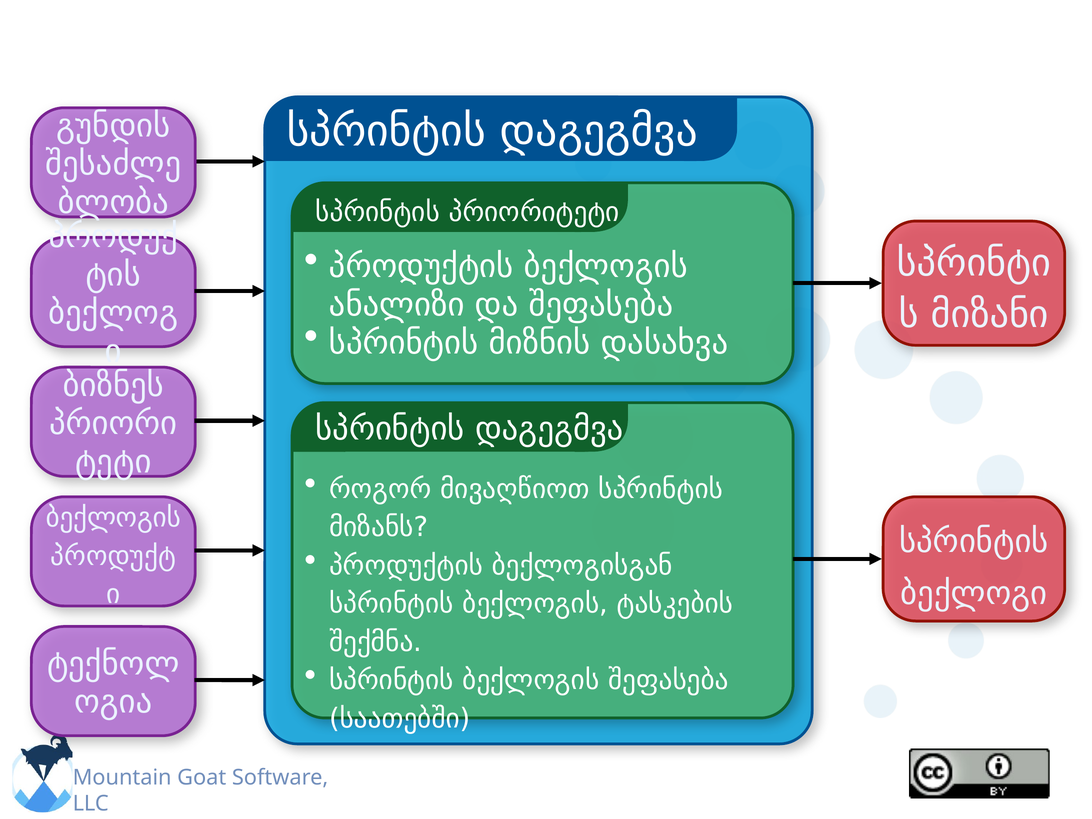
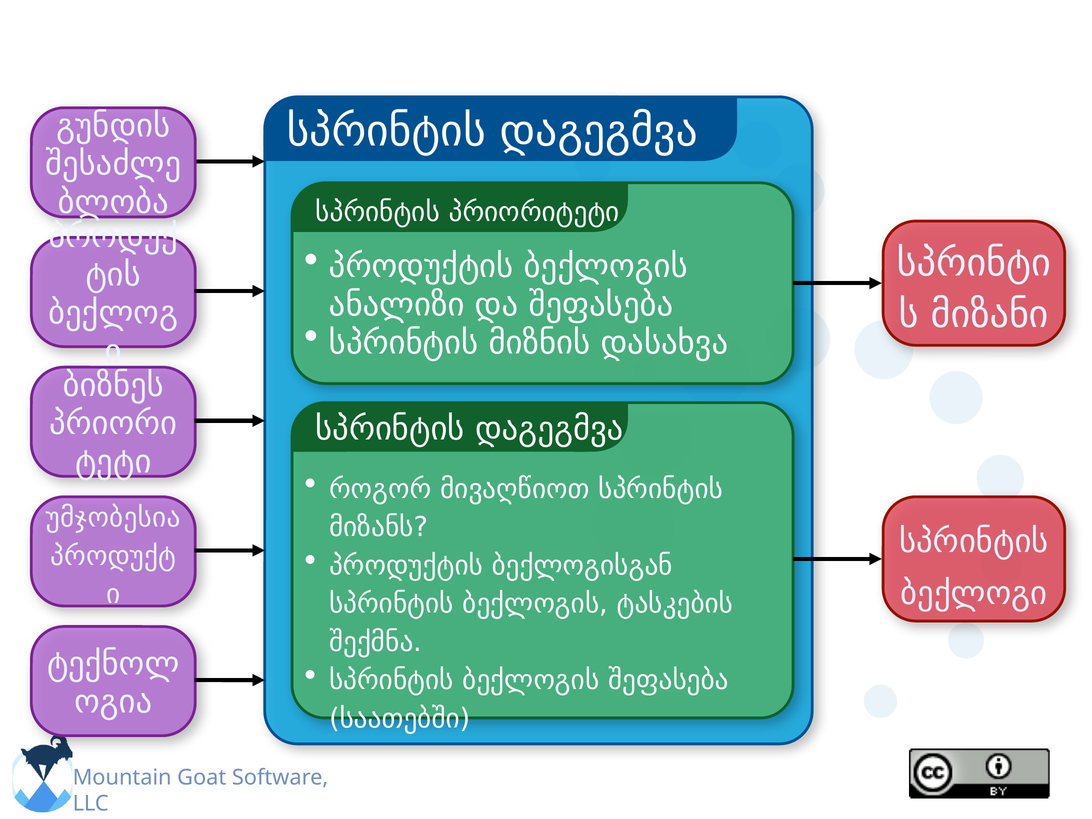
ბექლოგის: ბექლოგის -> უმჯობესია (113, 518)
